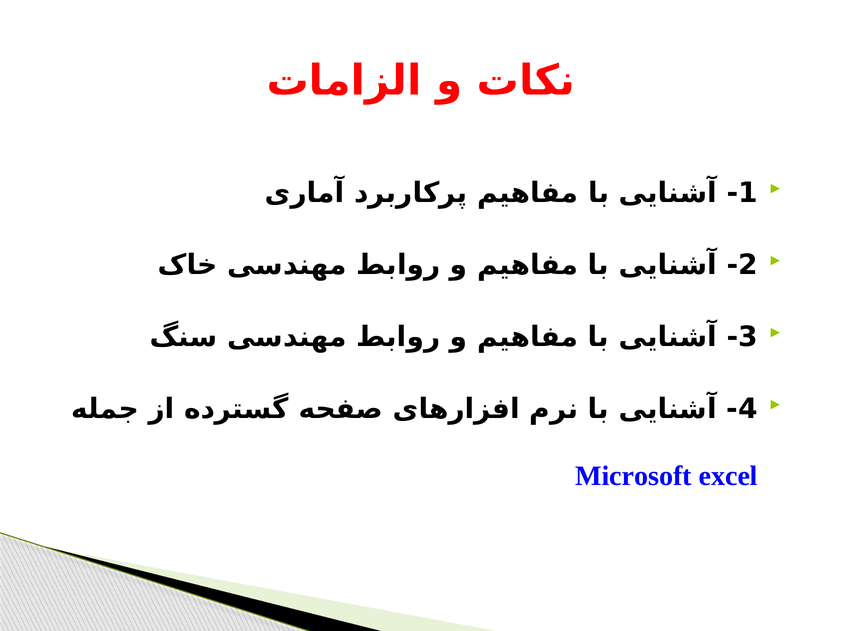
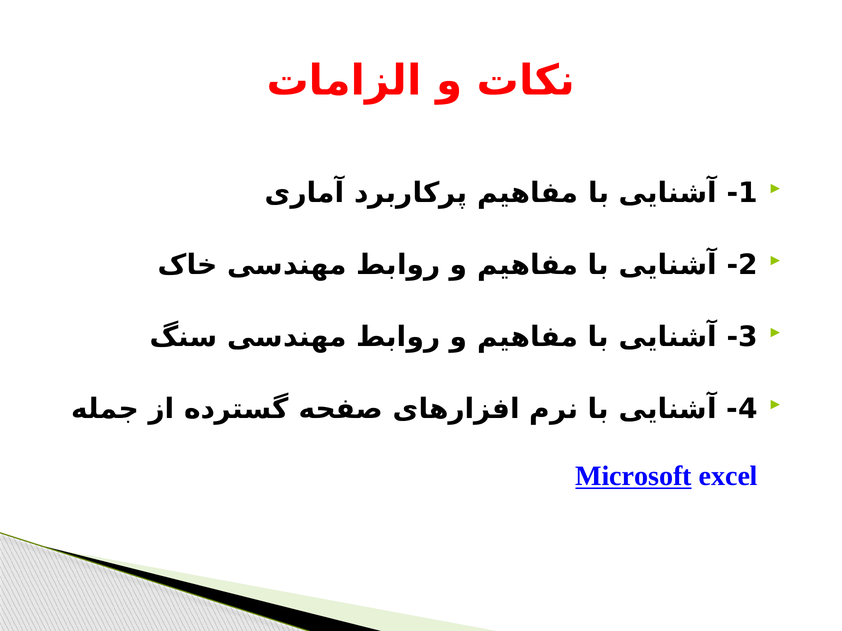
Microsoft underline: none -> present (634, 477)
